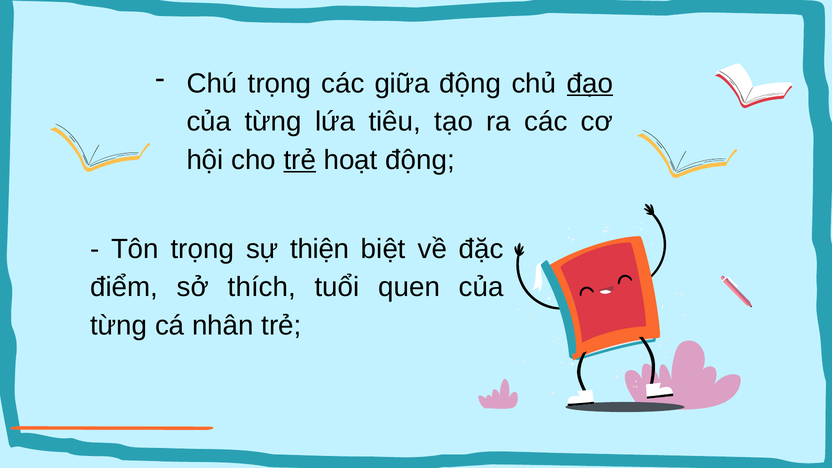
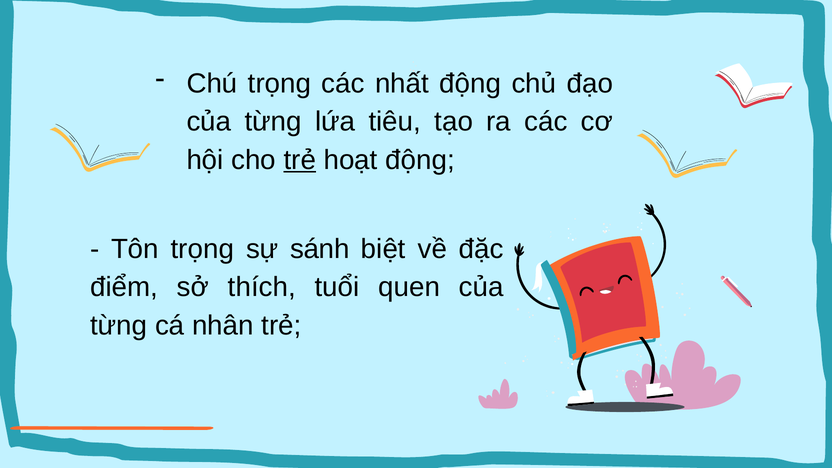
giữa: giữa -> nhất (402, 83)
đạo underline: present -> none (590, 83)
thiện: thiện -> sánh (320, 249)
